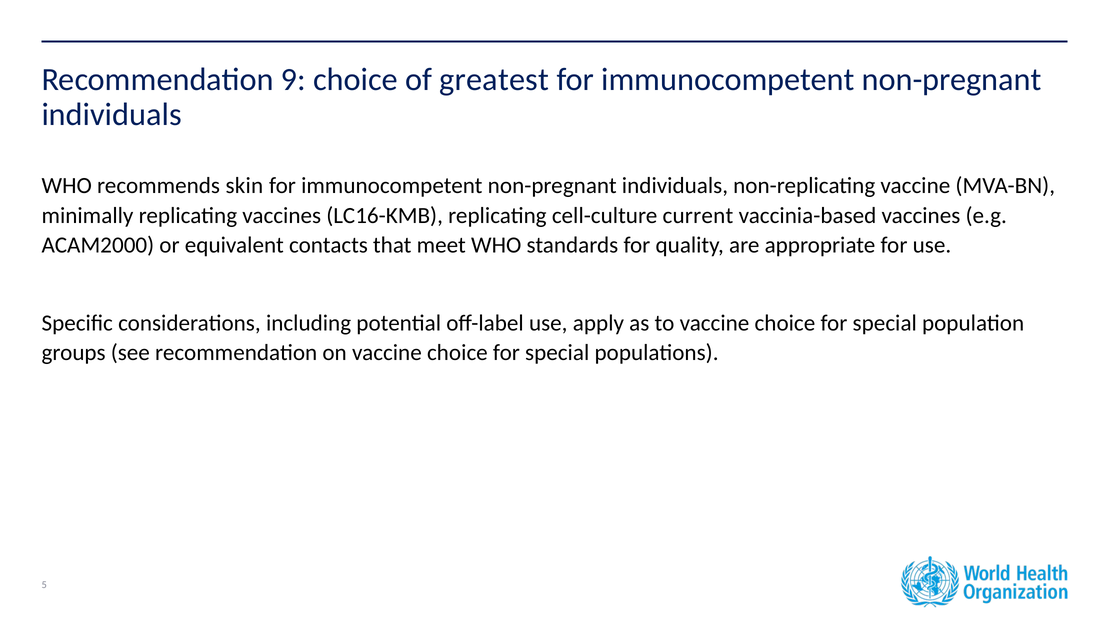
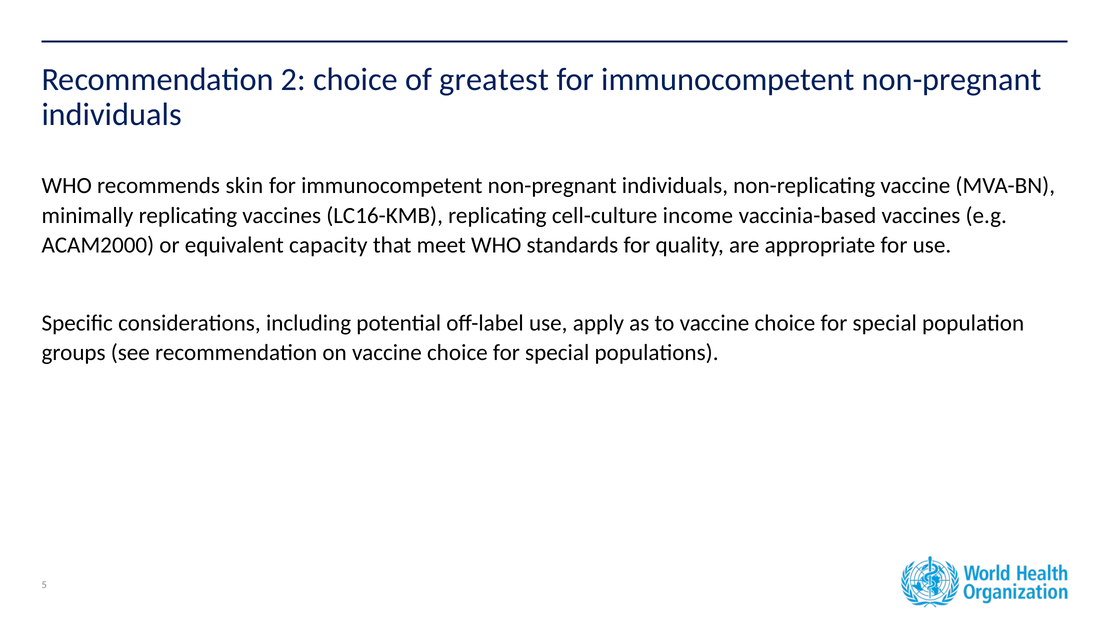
9: 9 -> 2 (293, 80)
current: current -> income (698, 215)
contacts: contacts -> capacity (328, 245)
